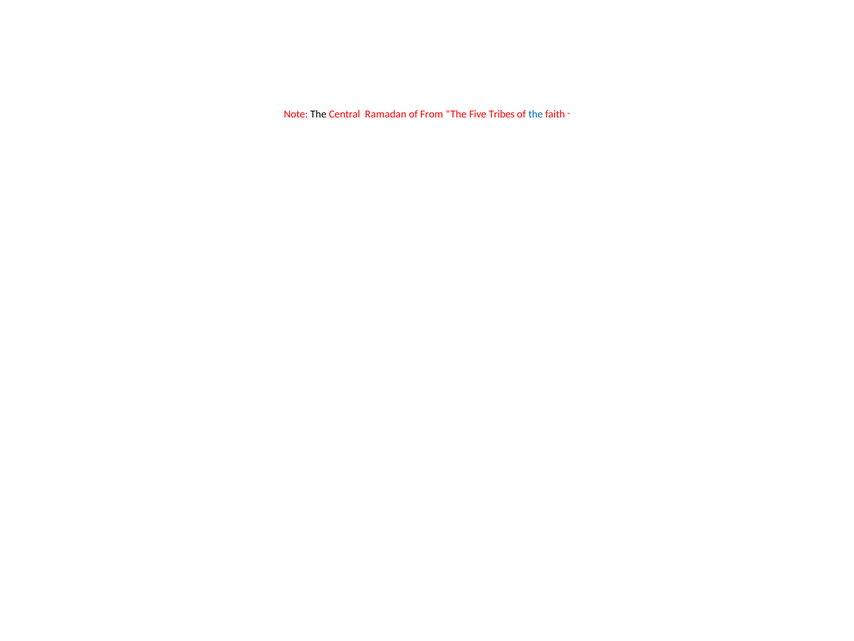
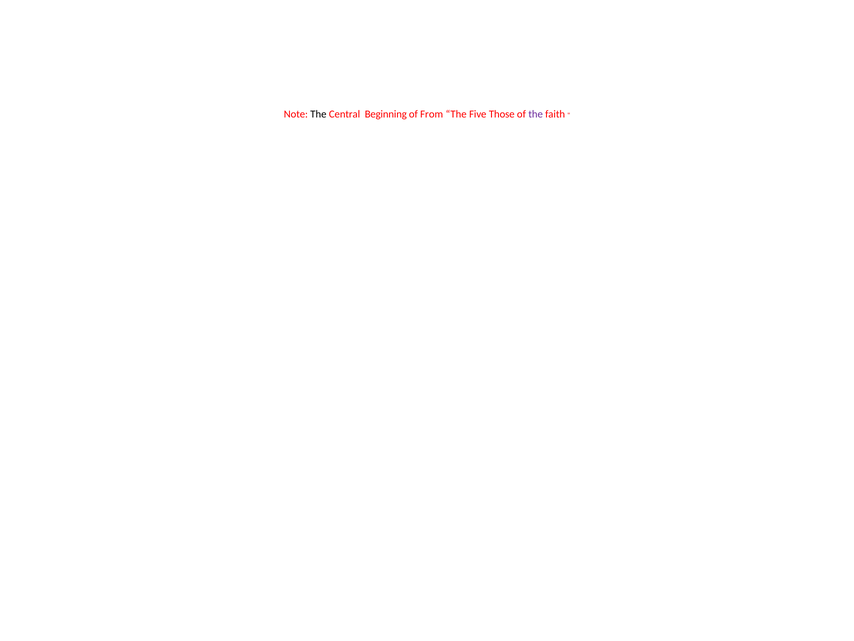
Ramadan: Ramadan -> Beginning (386, 114)
Tribes: Tribes -> Those (502, 114)
the colour: blue -> purple (536, 114)
